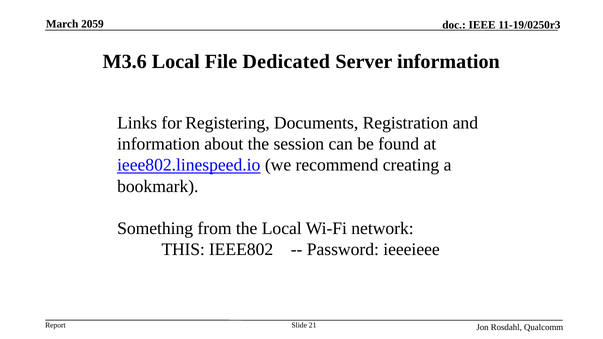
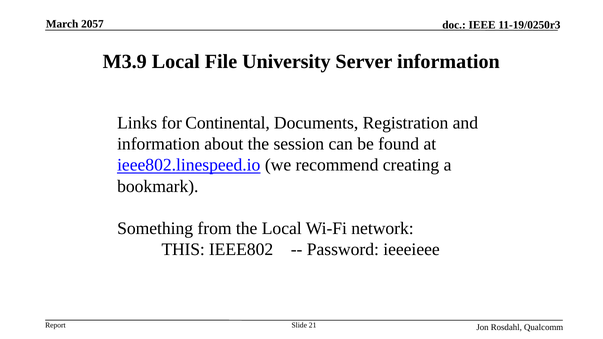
2059: 2059 -> 2057 (92, 24)
M3.6: M3.6 -> M3.9 (125, 62)
Dedicated: Dedicated -> University (286, 62)
Registering: Registering -> Continental (228, 123)
